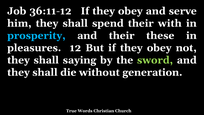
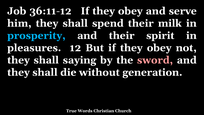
with: with -> milk (170, 23)
these: these -> spirit (160, 35)
sword colour: light green -> pink (155, 60)
